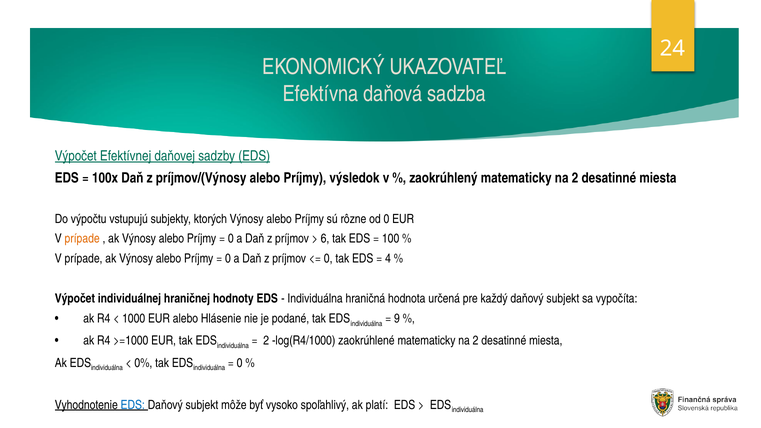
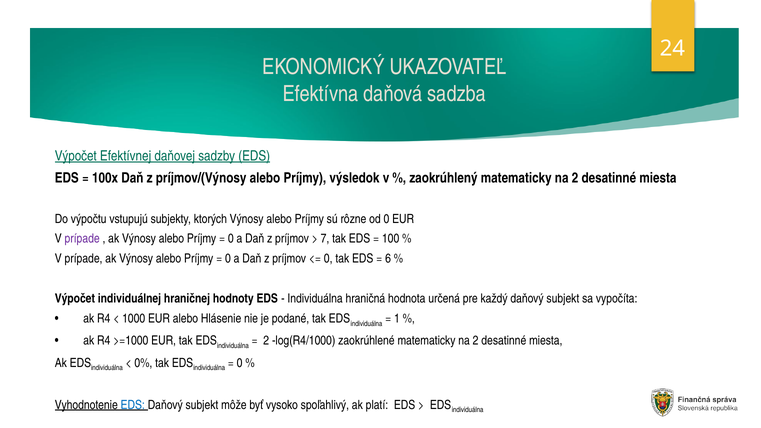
prípade colour: orange -> purple (82, 239)
6: 6 -> 7 (325, 239)
4: 4 -> 6 (388, 259)
9: 9 -> 1 (397, 319)
